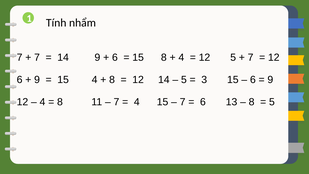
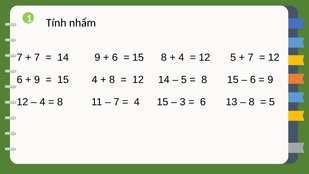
3: 3 -> 8 (204, 80)
7: 7 -> 3 (183, 102)
